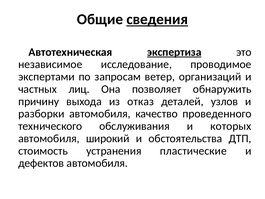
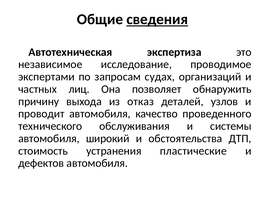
экспертиза underline: present -> none (174, 52)
ветер: ветер -> судах (160, 77)
разборки: разборки -> проводит (41, 114)
которых: которых -> системы (231, 126)
